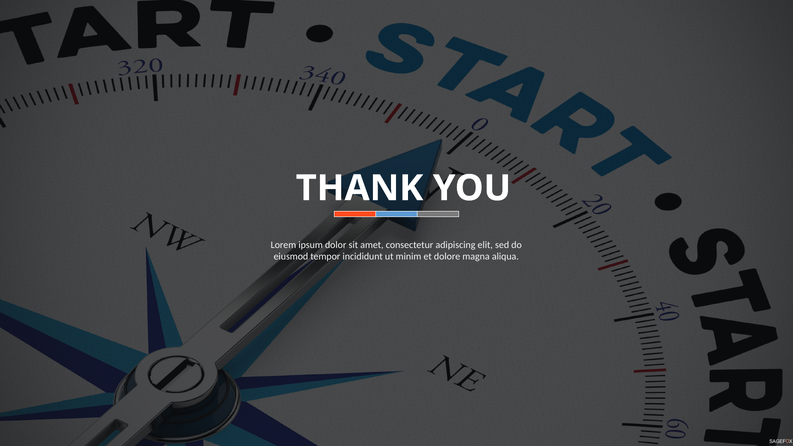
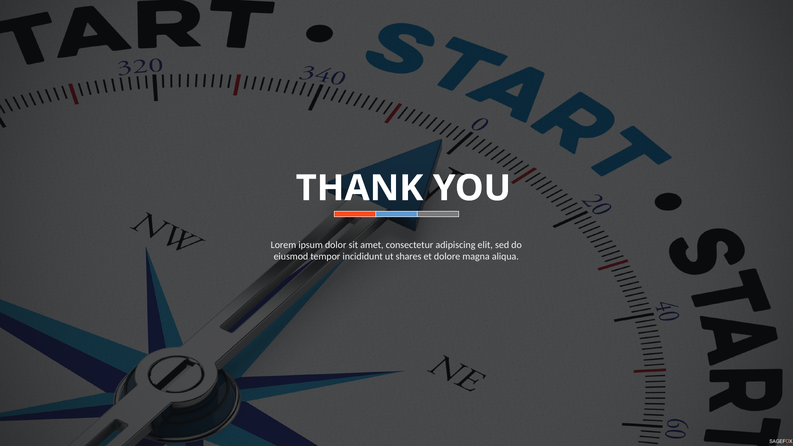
minim: minim -> shares (409, 257)
